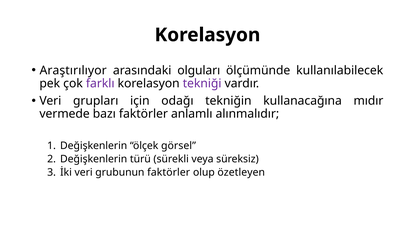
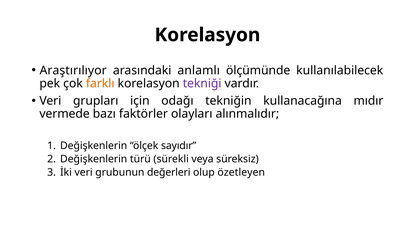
olguları: olguları -> anlamlı (199, 70)
farklı colour: purple -> orange (100, 83)
anlamlı: anlamlı -> olayları (192, 114)
görsel: görsel -> sayıdır (179, 145)
grubunun faktörler: faktörler -> değerleri (169, 172)
